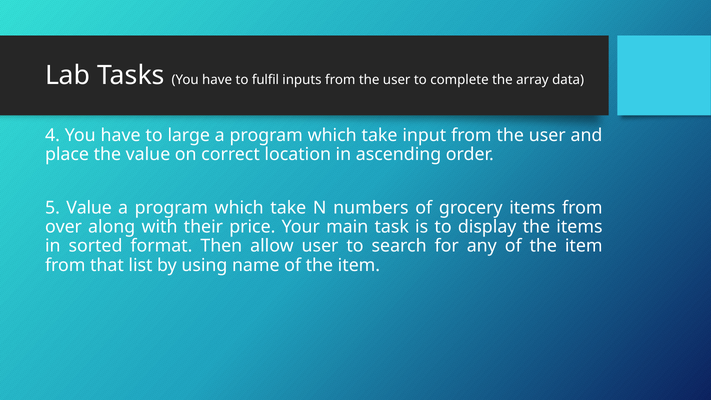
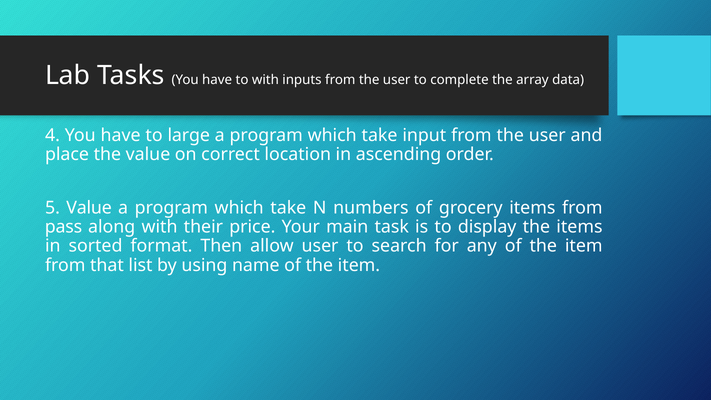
to fulfil: fulfil -> with (265, 80)
over: over -> pass (64, 227)
